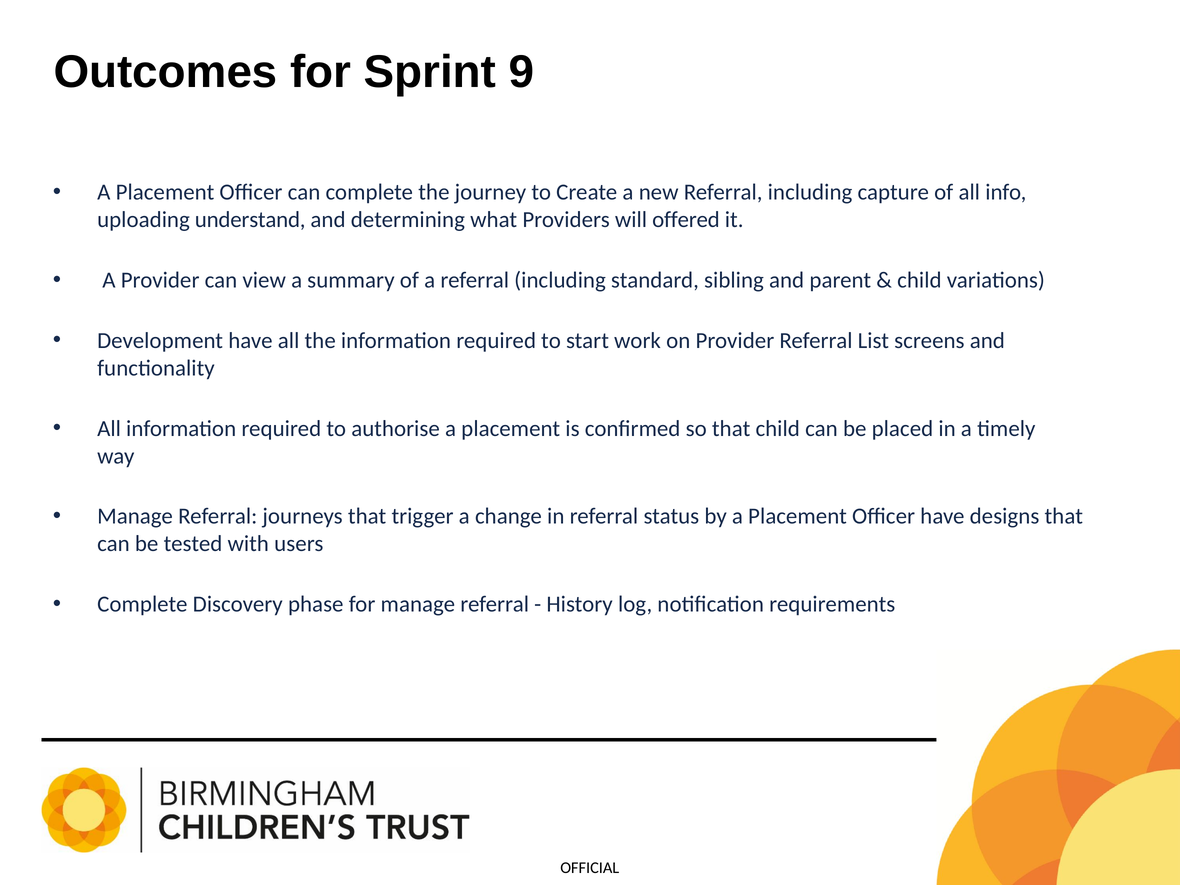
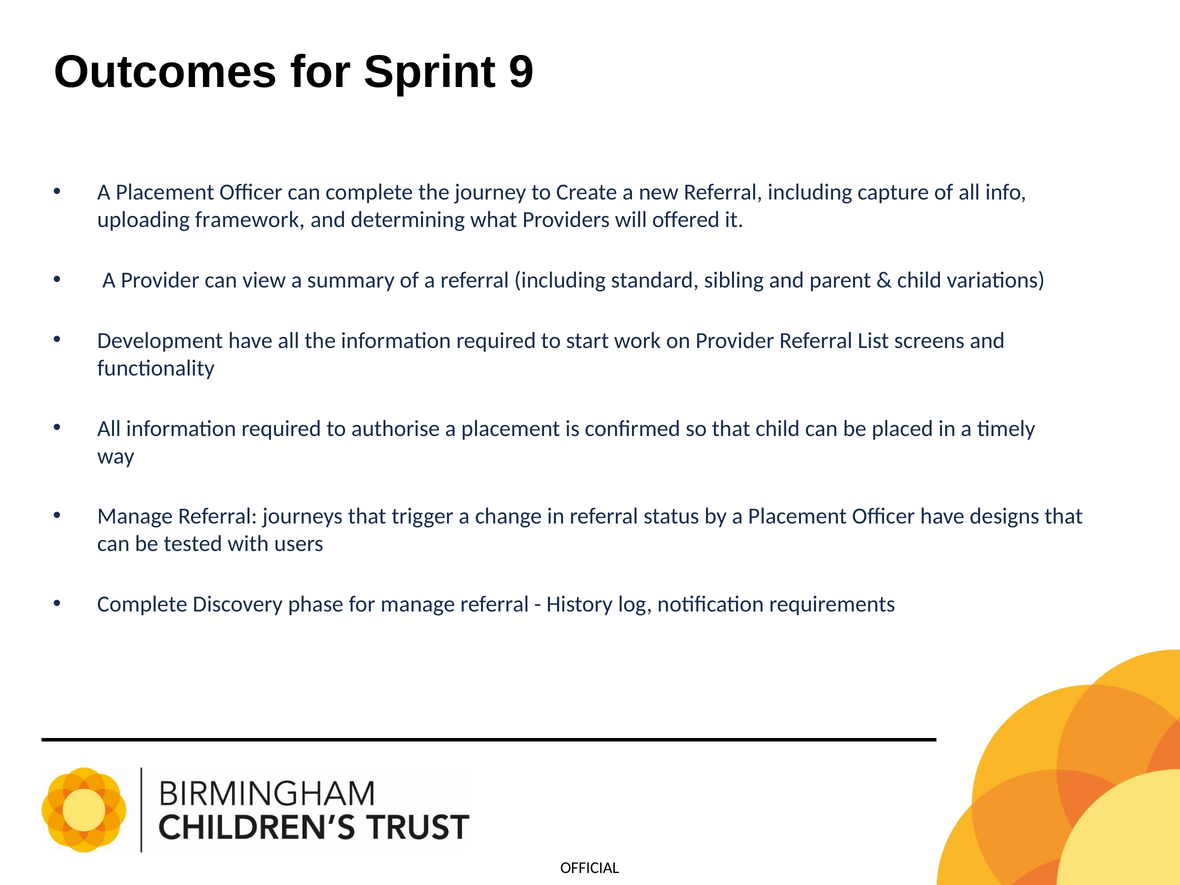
understand: understand -> framework (250, 220)
